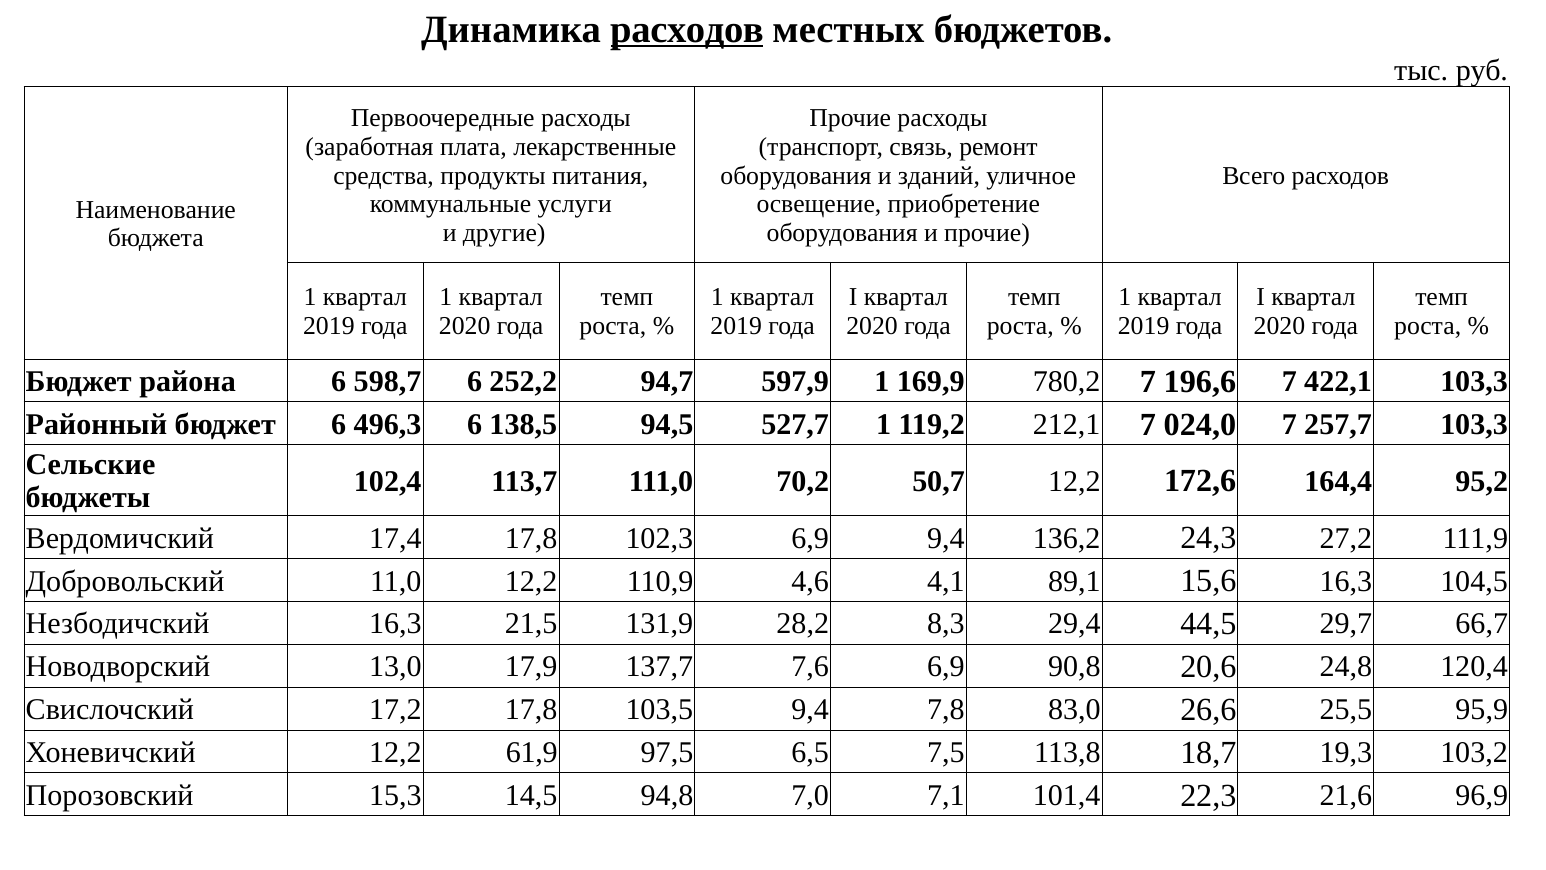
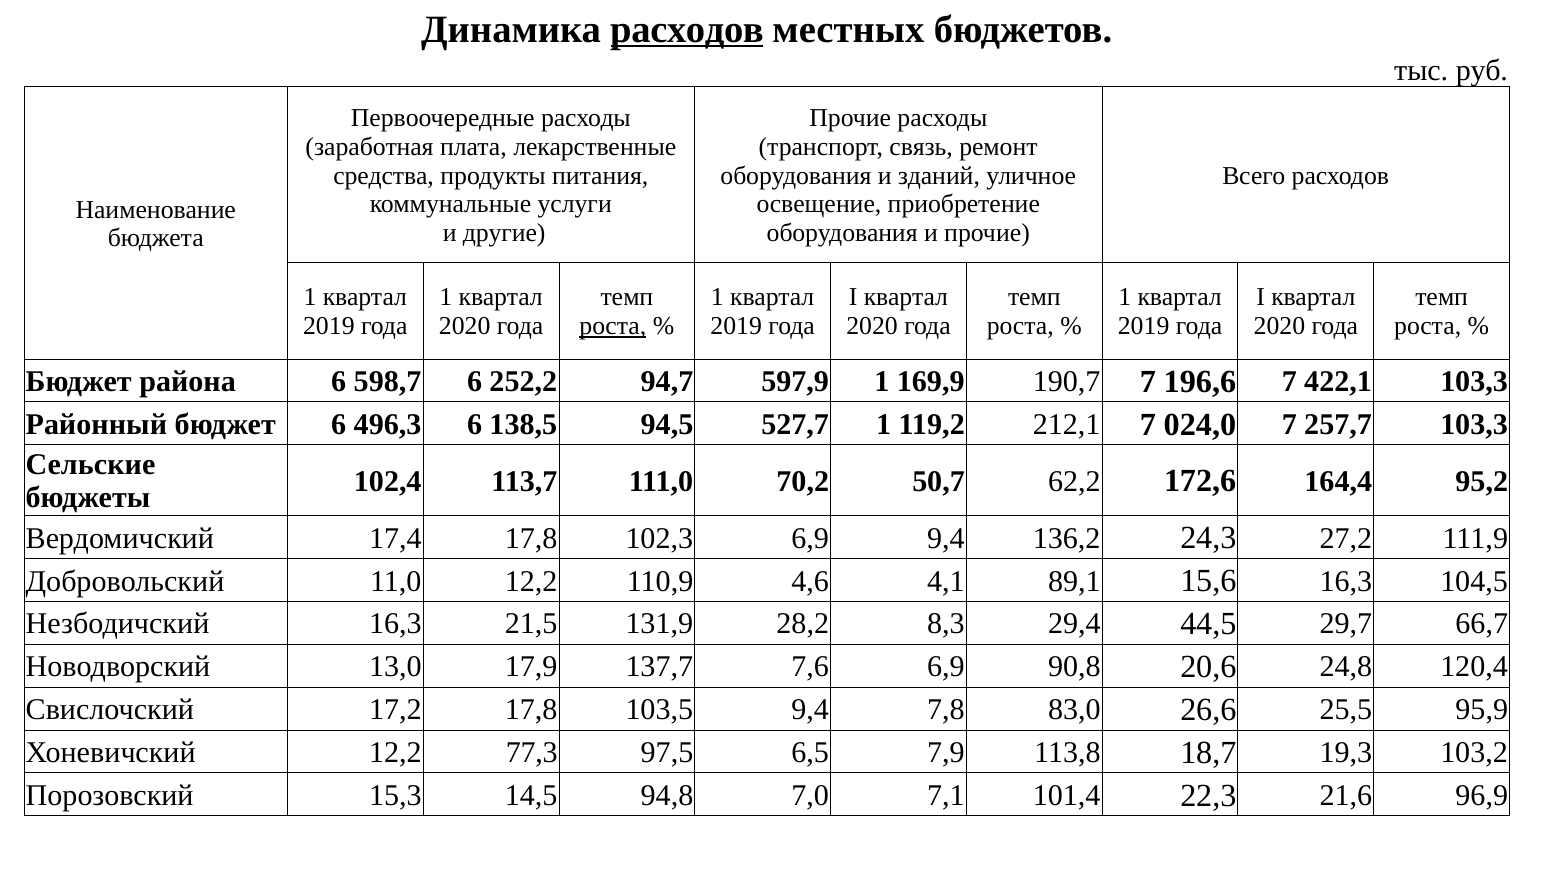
роста underline: none -> present (613, 326)
780,2: 780,2 -> 190,7 (1067, 381)
50,7 12,2: 12,2 -> 62,2 (1074, 481)
61,9: 61,9 -> 77,3 (532, 752)
7,5: 7,5 -> 7,9 (946, 752)
